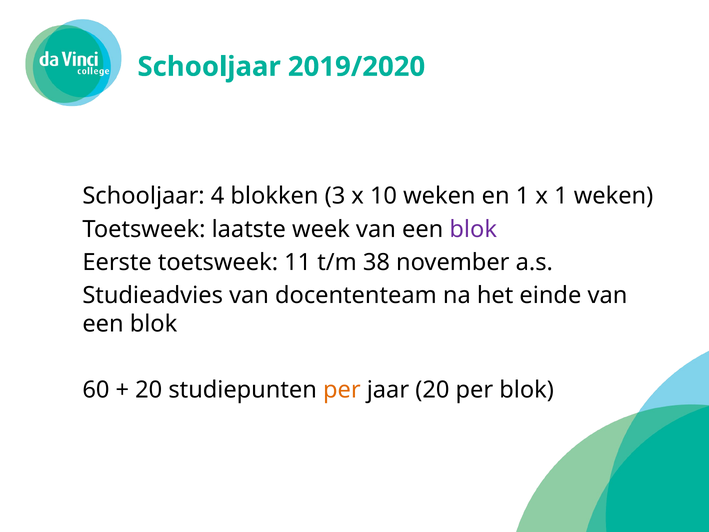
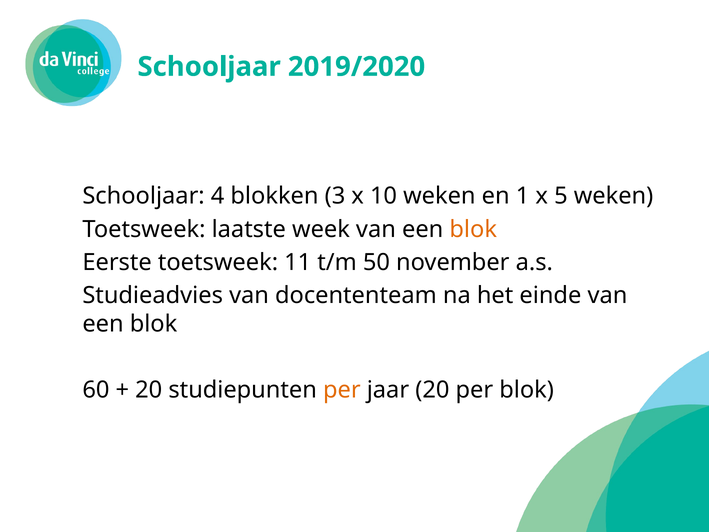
x 1: 1 -> 5 (561, 196)
blok colour: purple -> orange (473, 229)
38: 38 -> 50 (376, 262)
